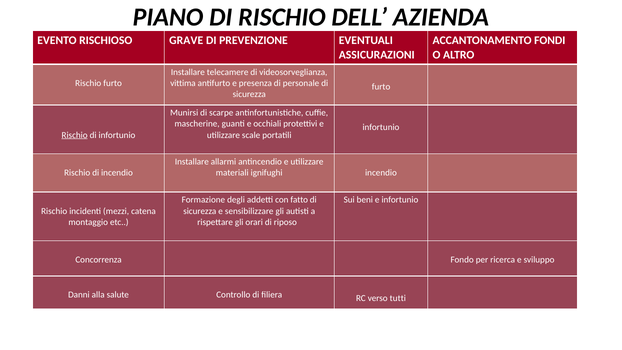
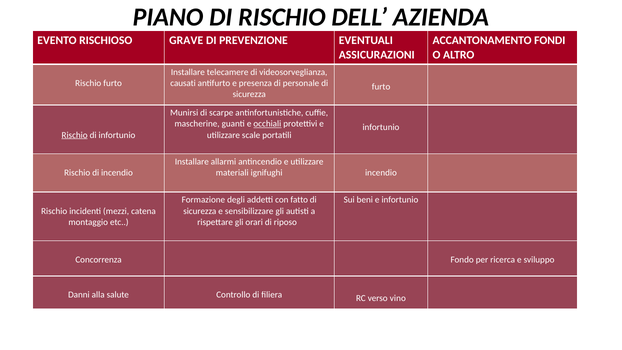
vittima: vittima -> causati (183, 83)
occhiali underline: none -> present (267, 124)
tutti: tutti -> vino (398, 298)
